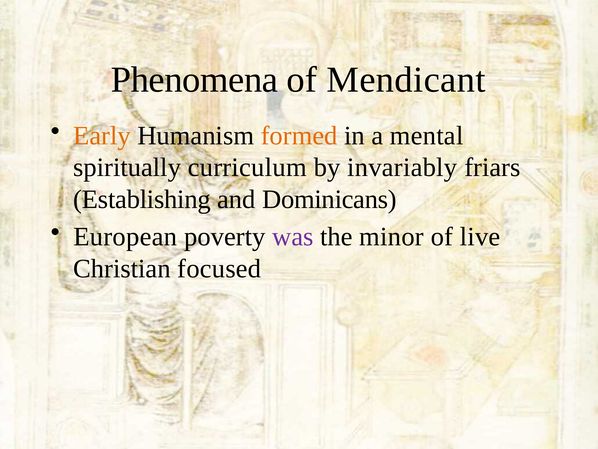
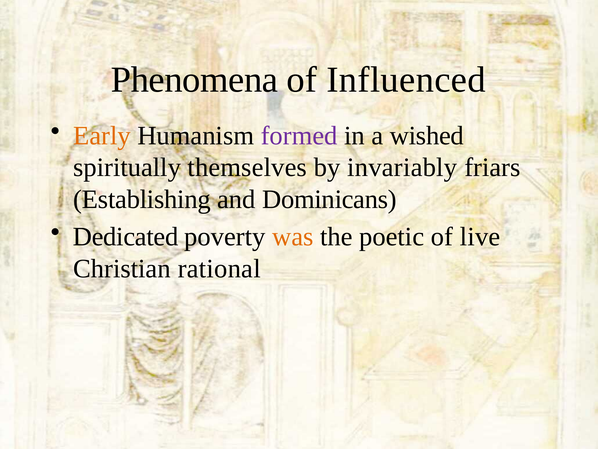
Mendicant: Mendicant -> Influenced (406, 80)
formed colour: orange -> purple (299, 135)
mental: mental -> wished (427, 135)
curriculum: curriculum -> themselves (247, 167)
European: European -> Dedicated (126, 236)
was colour: purple -> orange (293, 236)
minor: minor -> poetic (392, 236)
focused: focused -> rational (219, 268)
